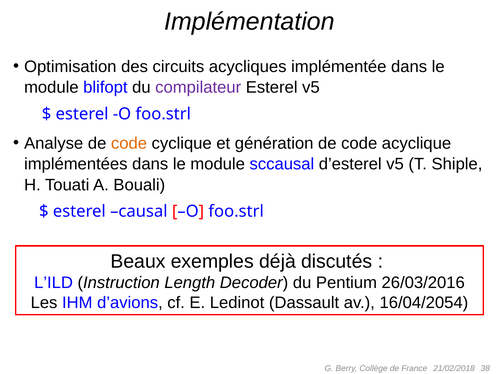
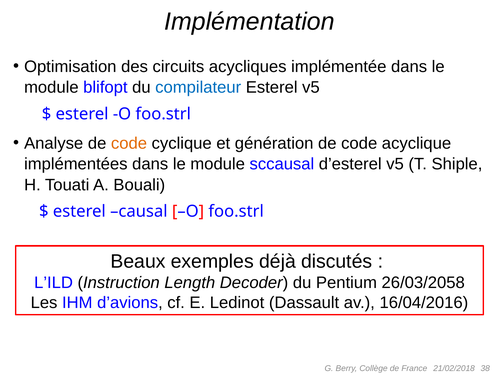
compilateur colour: purple -> blue (198, 88)
26/03/2016: 26/03/2016 -> 26/03/2058 (423, 283)
16/04/2054: 16/04/2054 -> 16/04/2016 (424, 303)
